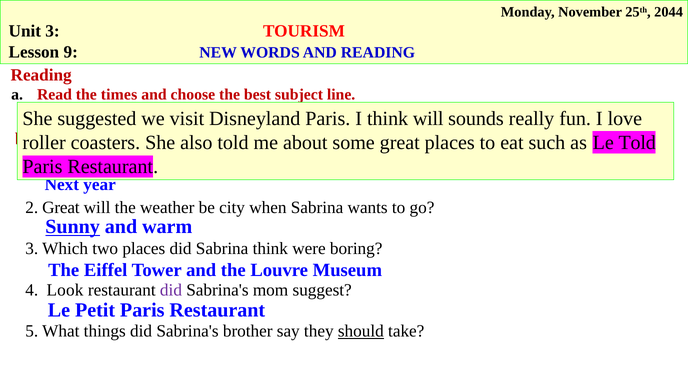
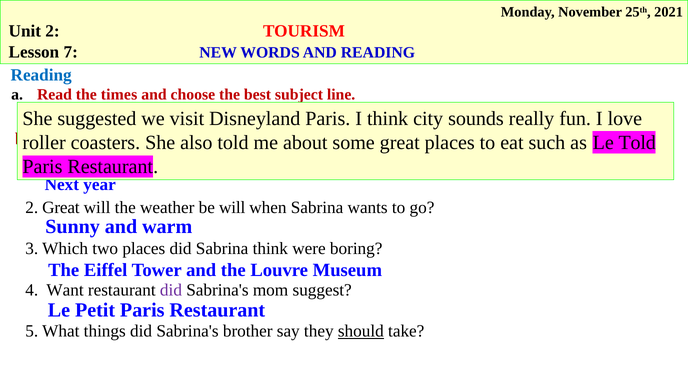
2044: 2044 -> 2021 (669, 12)
Unit 3: 3 -> 2 (52, 31)
9: 9 -> 7 (71, 52)
Reading colour: red -> blue (41, 75)
think will: will -> city (428, 118)
be city: city -> will (232, 207)
Sunny underline: present -> none (73, 227)
Look: Look -> Want (65, 290)
